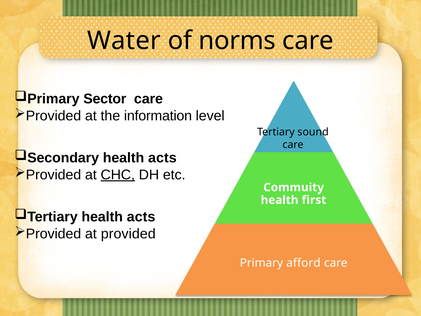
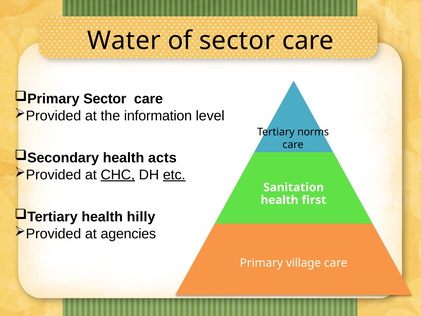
of norms: norms -> sector (237, 41)
sound: sound -> norms (313, 132)
etc underline: none -> present (174, 175)
Commuity: Commuity -> Sanitation (294, 187)
acts: acts -> hilly (141, 217)
provided: provided -> agencies (128, 234)
afford: afford -> village (304, 263)
